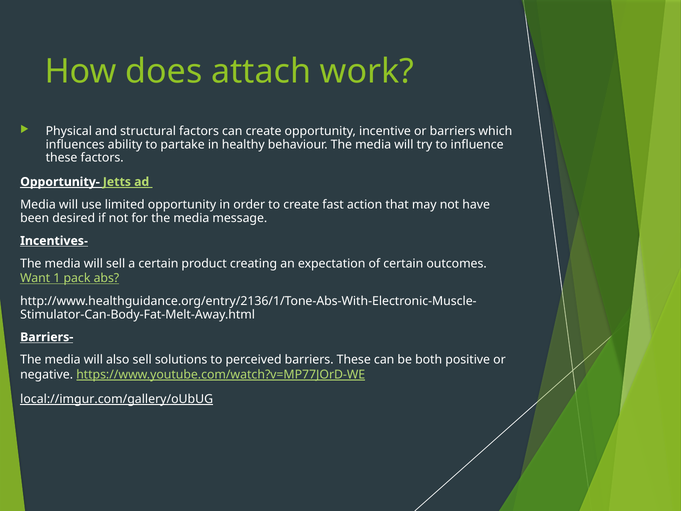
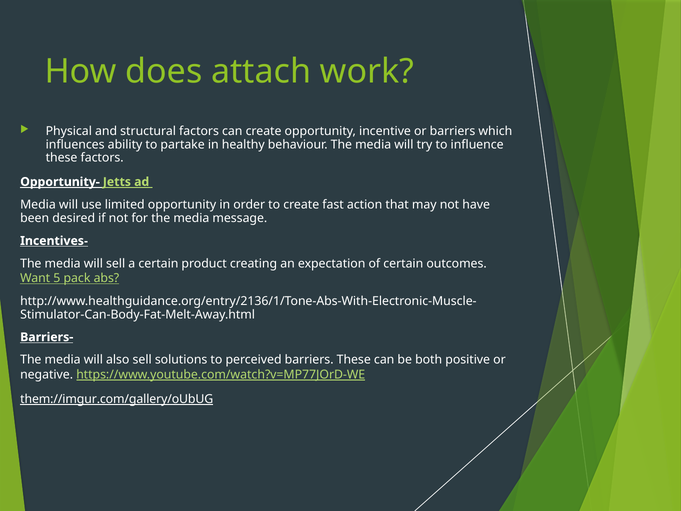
1: 1 -> 5 (57, 278)
local://imgur.com/gallery/oUbUG: local://imgur.com/gallery/oUbUG -> them://imgur.com/gallery/oUbUG (117, 399)
